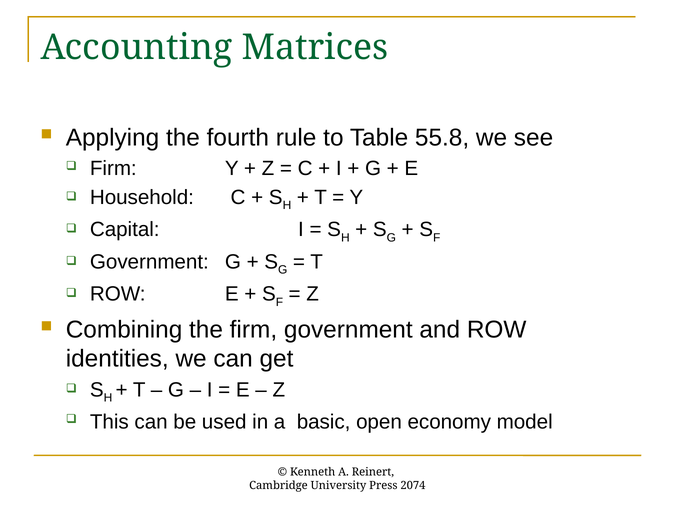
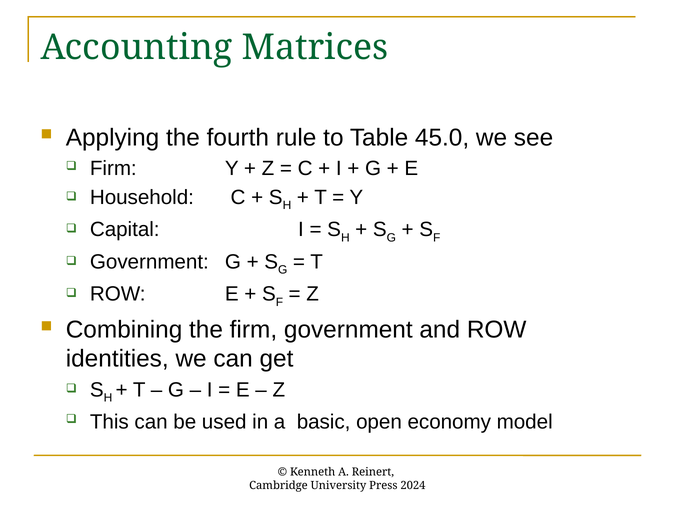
55.8: 55.8 -> 45.0 (442, 138)
2074: 2074 -> 2024 (413, 486)
